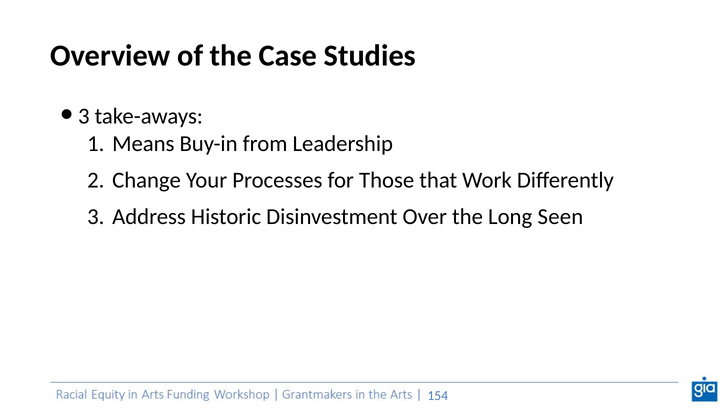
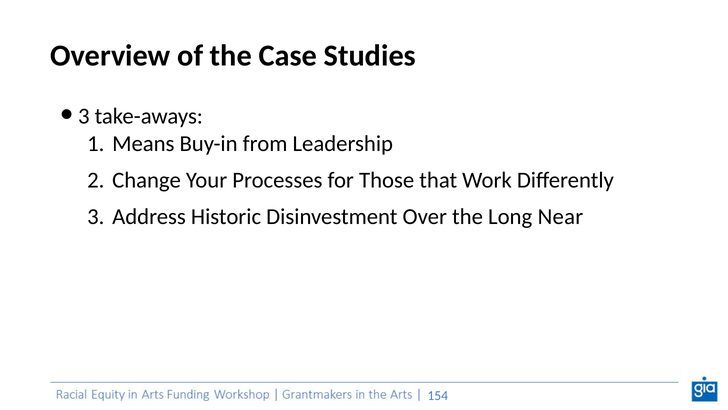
Seen: Seen -> Near (560, 216)
